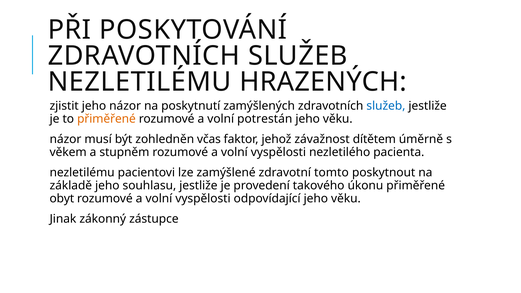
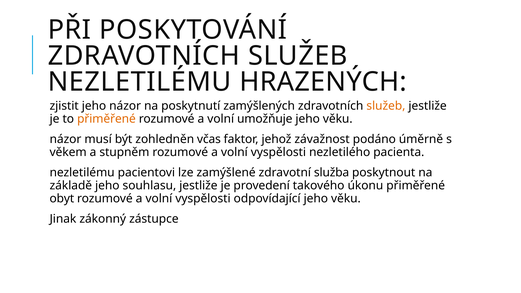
služeb colour: blue -> orange (386, 106)
potrestán: potrestán -> umožňuje (265, 119)
dítětem: dítětem -> podáno (374, 139)
tomto: tomto -> služba (332, 173)
